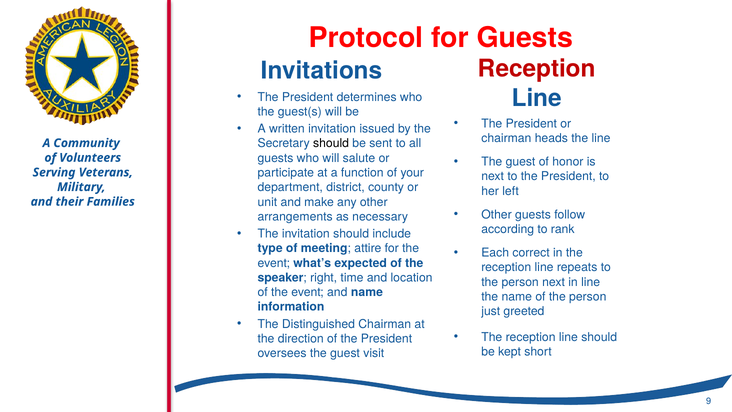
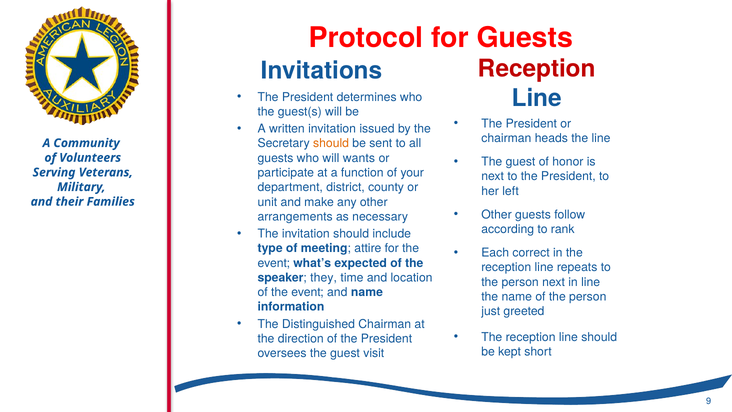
should colour: black -> orange (331, 143)
salute: salute -> wants (359, 158)
right: right -> they (324, 278)
